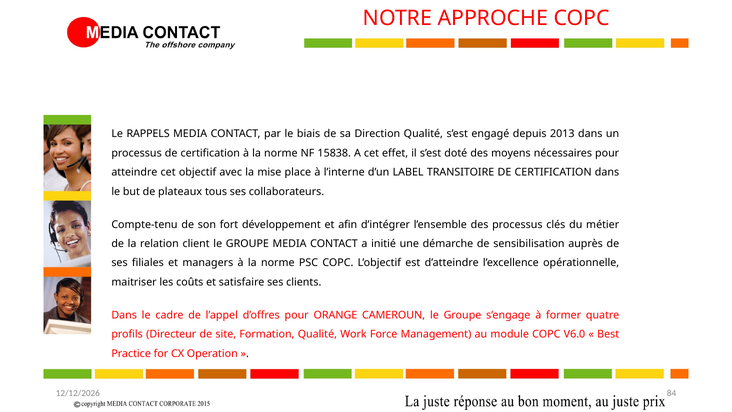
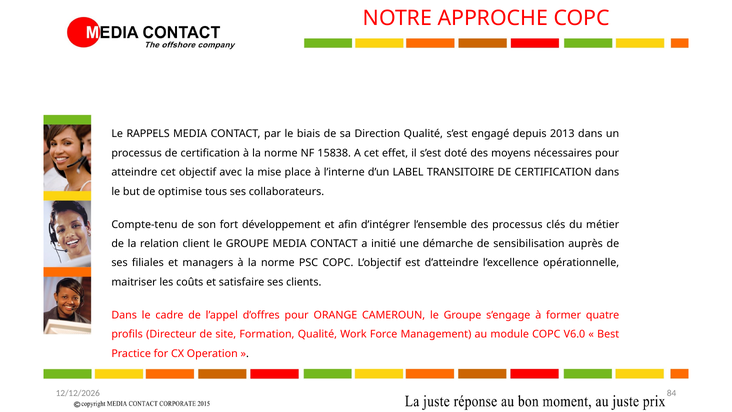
plateaux: plateaux -> optimise (180, 191)
